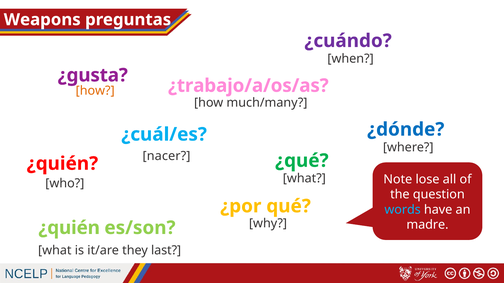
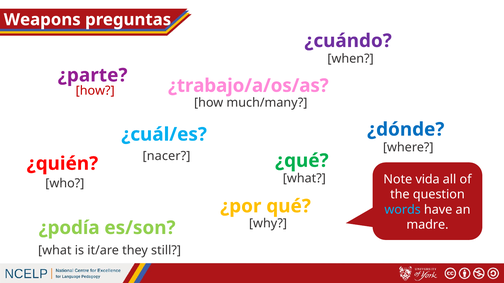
¿gusta: ¿gusta -> ¿parte (93, 75)
how colour: orange -> red (95, 91)
lose: lose -> vida (428, 180)
¿quién: ¿quién -> ¿podía (69, 228)
last: last -> still (166, 251)
